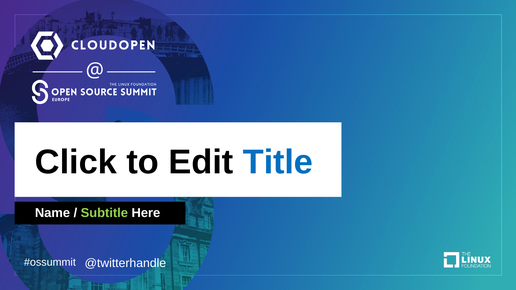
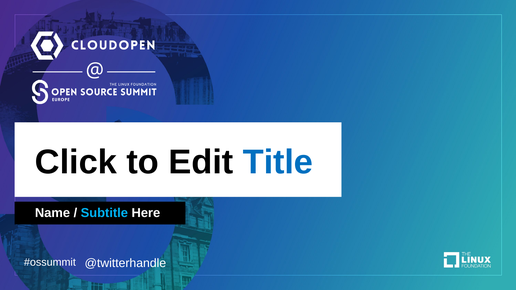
Subtitle colour: light green -> light blue (104, 213)
